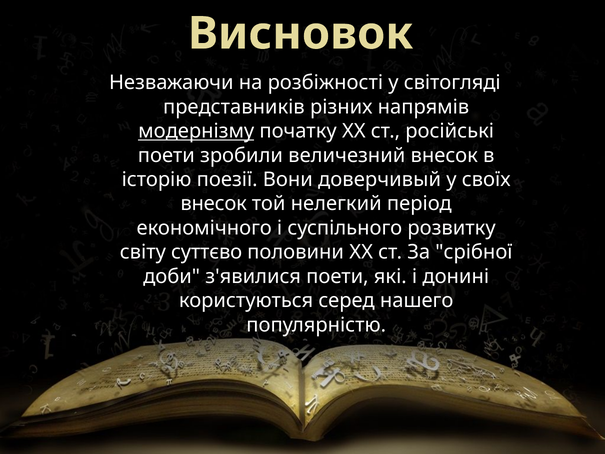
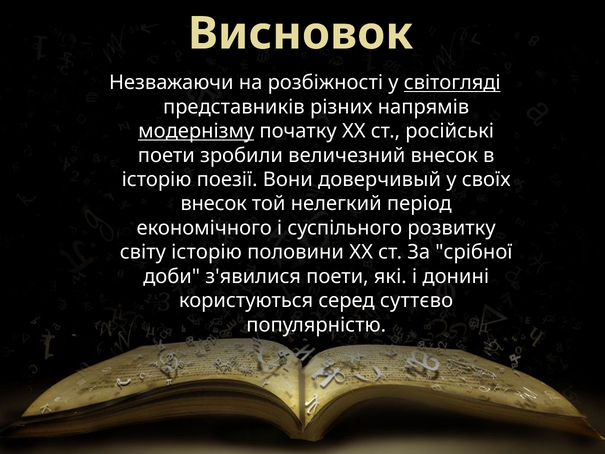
світогляді underline: none -> present (452, 83)
світу суттєво: суттєво -> історію (207, 252)
нашего: нашего -> суттєво (417, 301)
